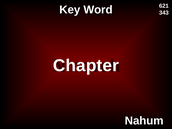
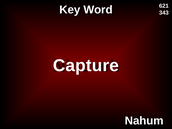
Chapter: Chapter -> Capture (86, 65)
